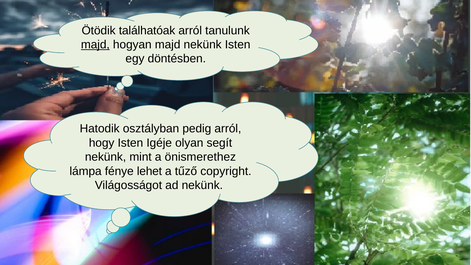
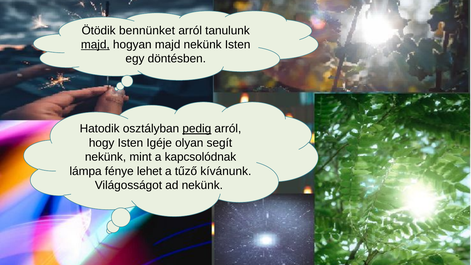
találhatóak: találhatóak -> bennünket (147, 30)
pedig underline: none -> present (197, 129)
önismerethez: önismerethez -> kapcsolódnak (200, 157)
copyright: copyright -> kívánunk (226, 171)
